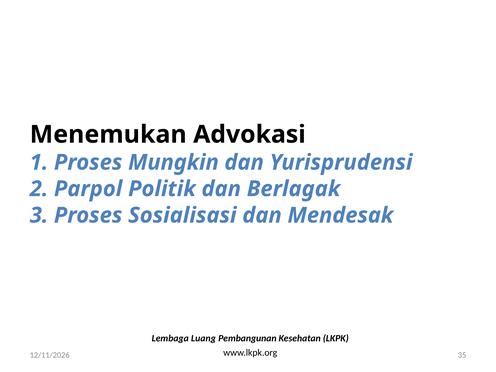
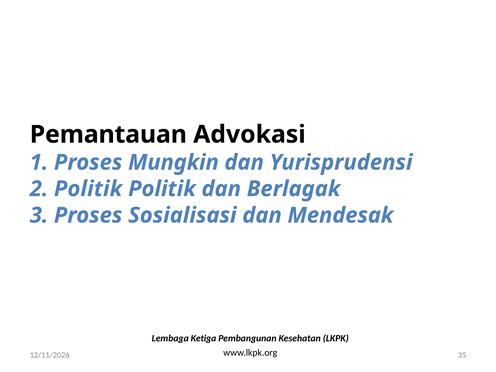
Menemukan: Menemukan -> Pemantauan (108, 134)
2 Parpol: Parpol -> Politik (88, 189)
Luang: Luang -> Ketiga (203, 338)
